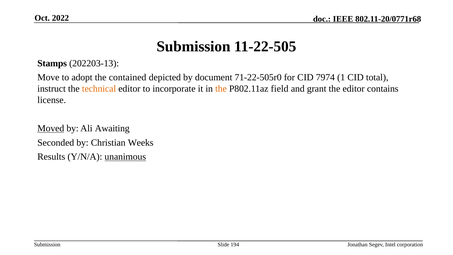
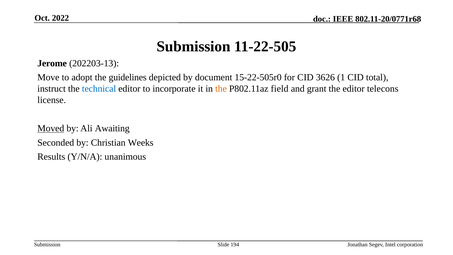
Stamps: Stamps -> Jerome (52, 63)
contained: contained -> guidelines (128, 77)
71-22-505r0: 71-22-505r0 -> 15-22-505r0 (258, 77)
7974: 7974 -> 3626 (325, 77)
technical colour: orange -> blue (99, 89)
contains: contains -> telecons (383, 89)
unanimous underline: present -> none (125, 157)
